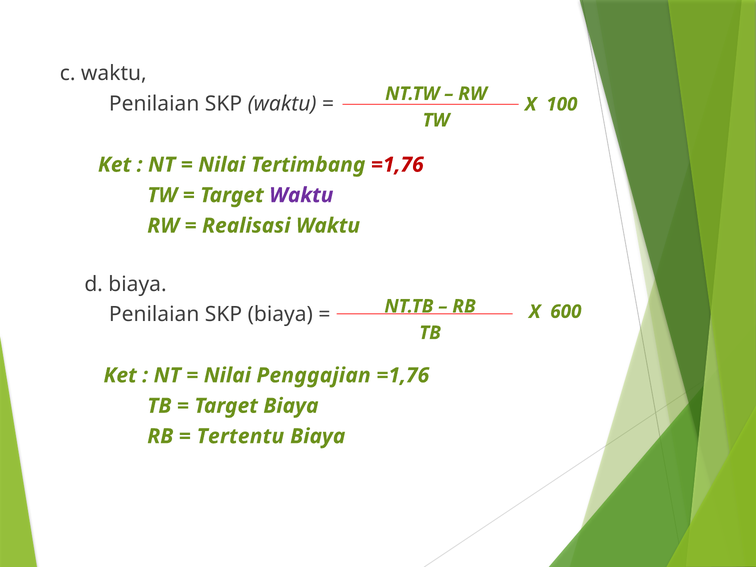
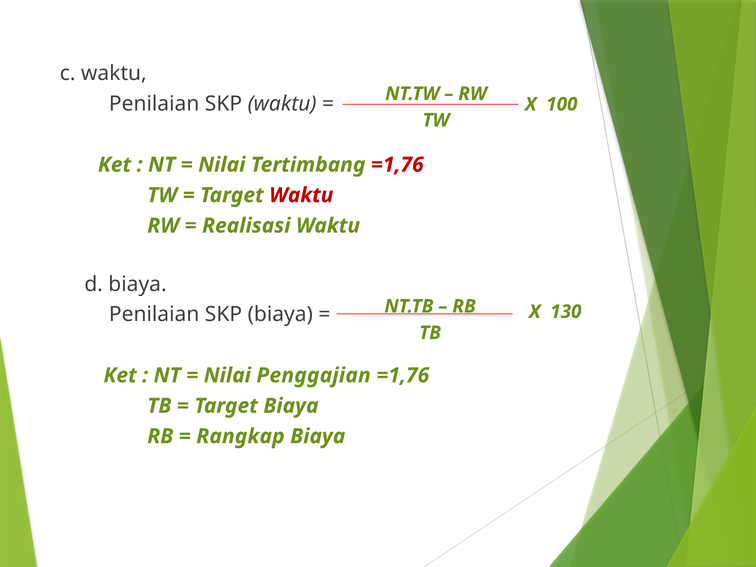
Waktu colour: purple -> red (301, 195)
600: 600 -> 130 (566, 312)
Tertentu: Tertentu -> Rangkap (240, 436)
